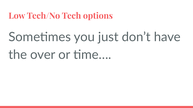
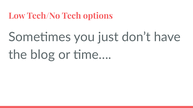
over: over -> blog (43, 55)
